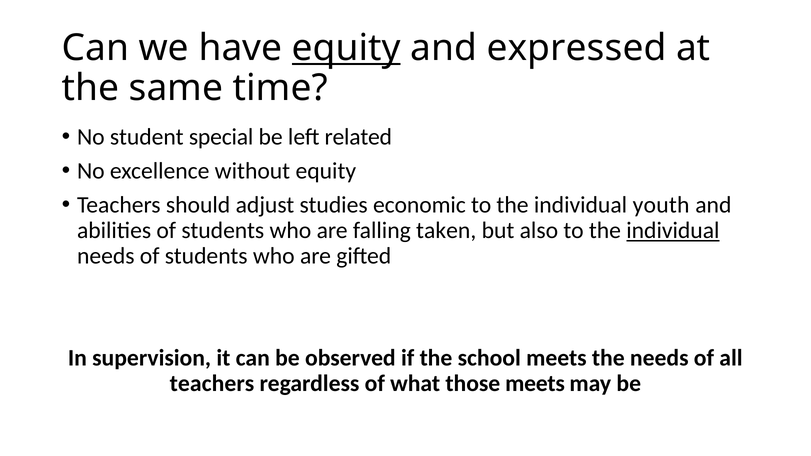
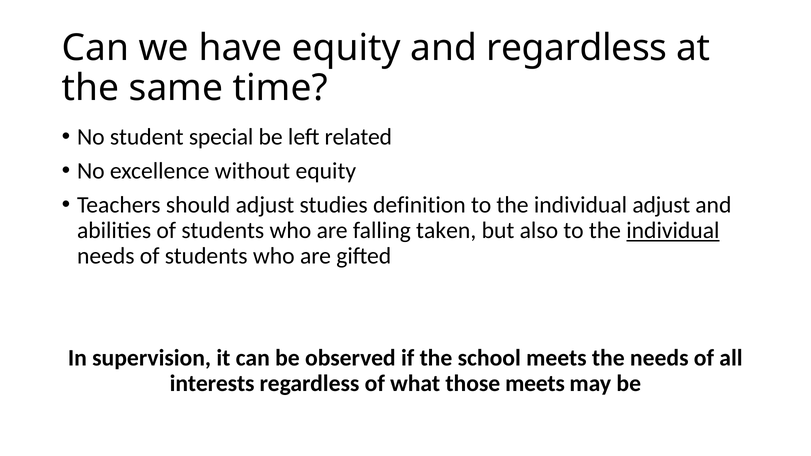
equity underline: present -> none (346, 48)
and expressed: expressed -> regardless (577, 48)
economic: economic -> definition (419, 205)
individual youth: youth -> adjust (661, 205)
teachers: teachers -> interests (212, 384)
